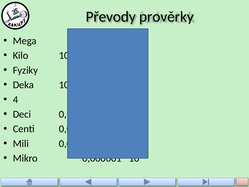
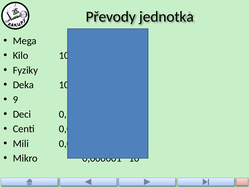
prověrky: prověrky -> jednotka (166, 17)
4: 4 -> 9 (15, 99)
